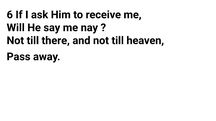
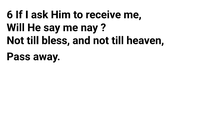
there: there -> bless (56, 41)
